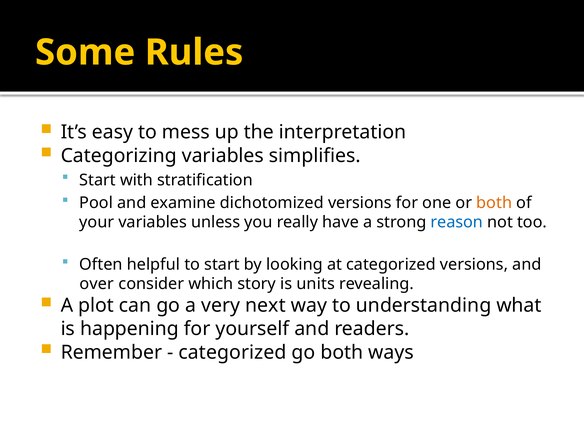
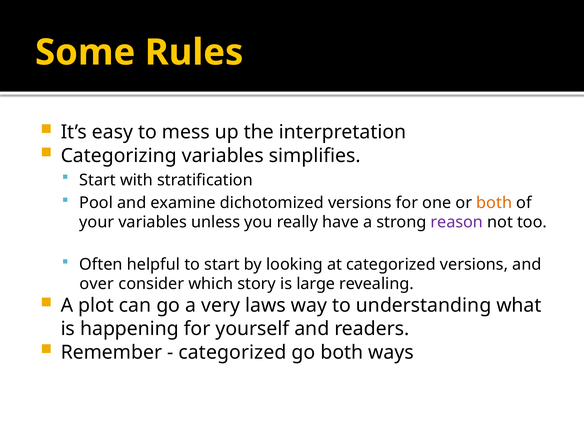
reason colour: blue -> purple (457, 222)
units: units -> large (316, 284)
next: next -> laws (265, 306)
